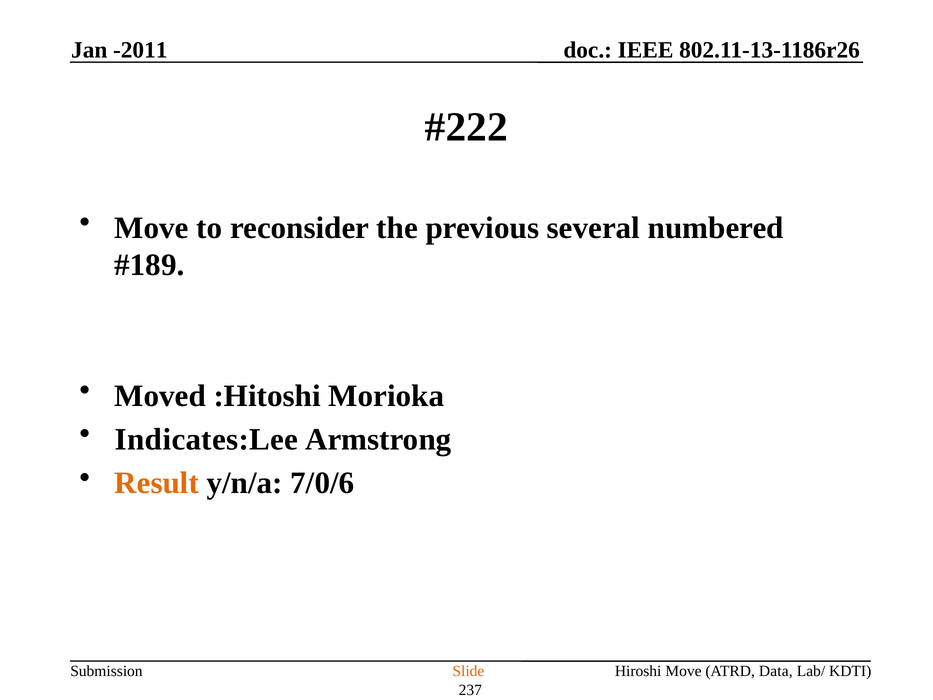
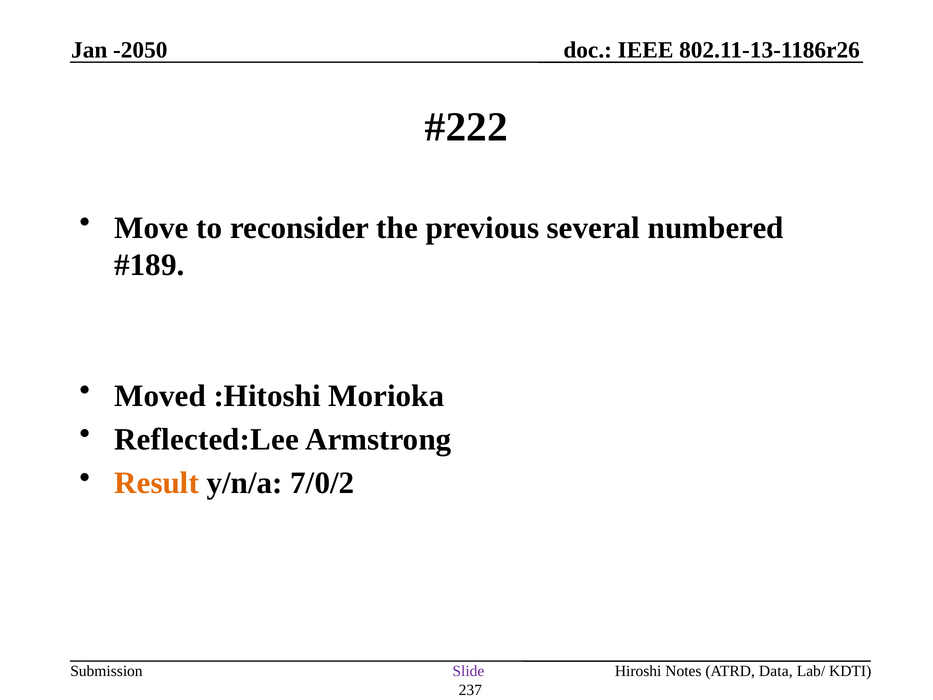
-2011: -2011 -> -2050 (140, 50)
Indicates:Lee: Indicates:Lee -> Reflected:Lee (207, 439)
7/0/6: 7/0/6 -> 7/0/2 (322, 483)
Slide colour: orange -> purple (468, 671)
Hiroshi Move: Move -> Notes (683, 671)
